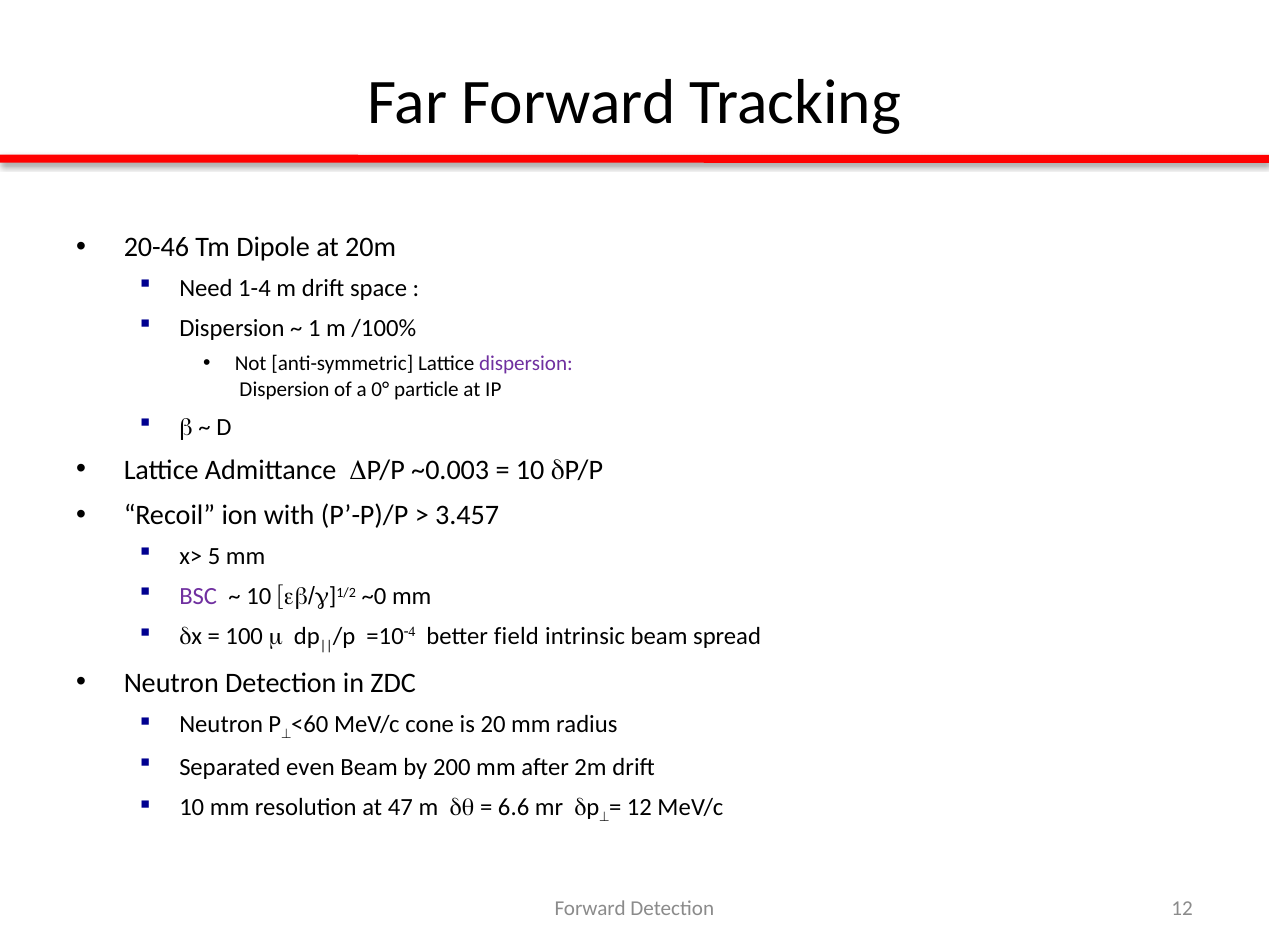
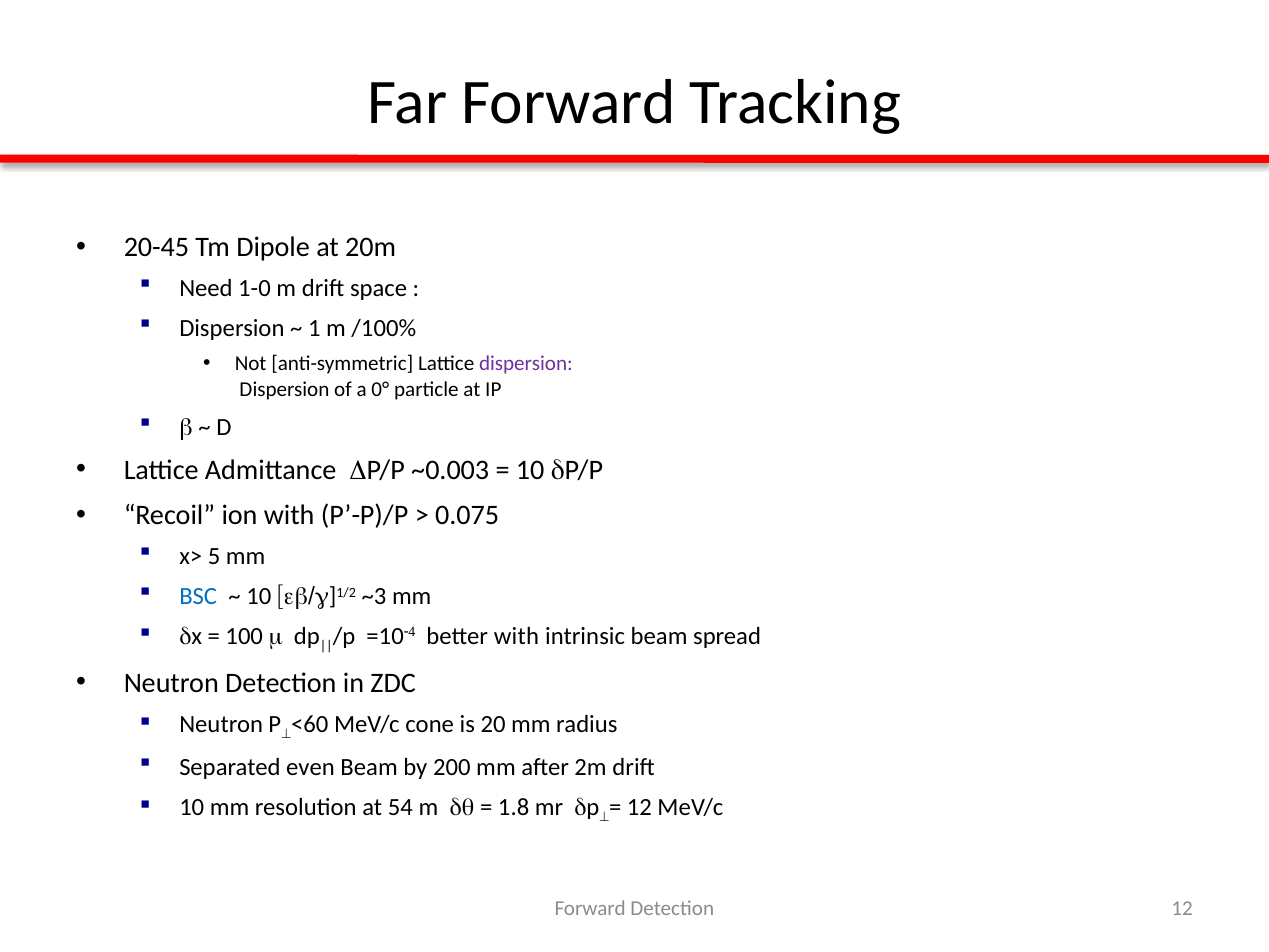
20-46: 20-46 -> 20-45 (156, 247)
1-4: 1-4 -> 1-0 (254, 289)
3.457: 3.457 -> 0.075 (467, 515)
BSC colour: purple -> blue (198, 596)
~0: ~0 -> ~3 (374, 596)
better field: field -> with (516, 636)
47: 47 -> 54 (400, 807)
6.6: 6.6 -> 1.8 (514, 807)
